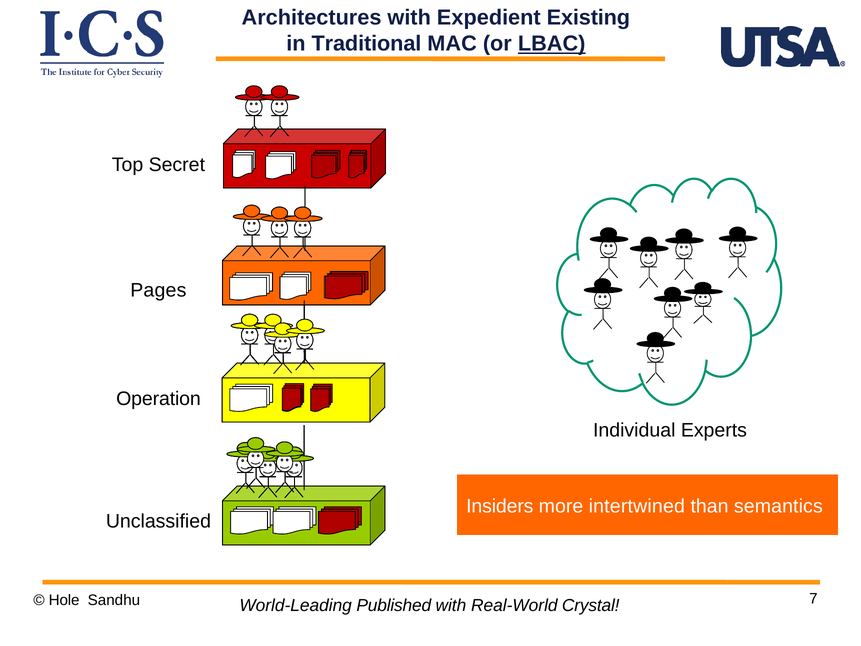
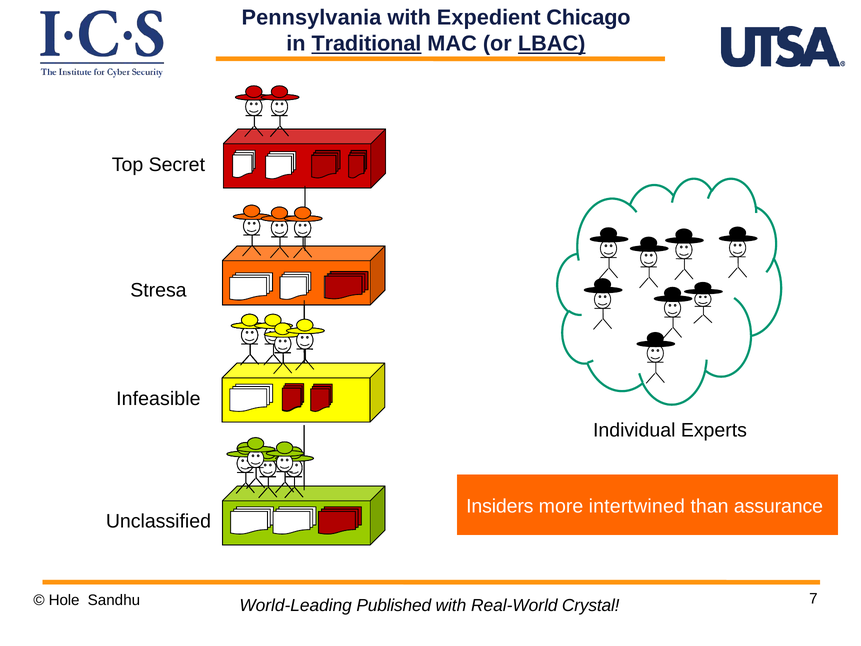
Architectures: Architectures -> Pennsylvania (311, 18)
Existing: Existing -> Chicago (588, 18)
Traditional underline: none -> present (366, 44)
Pages: Pages -> Stresa (158, 290)
Operation: Operation -> Infeasible (158, 398)
semantics: semantics -> assurance (778, 506)
